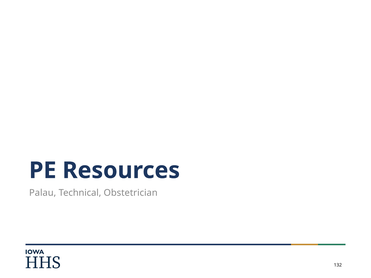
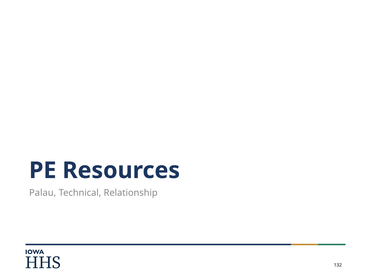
Obstetrician: Obstetrician -> Relationship (131, 193)
